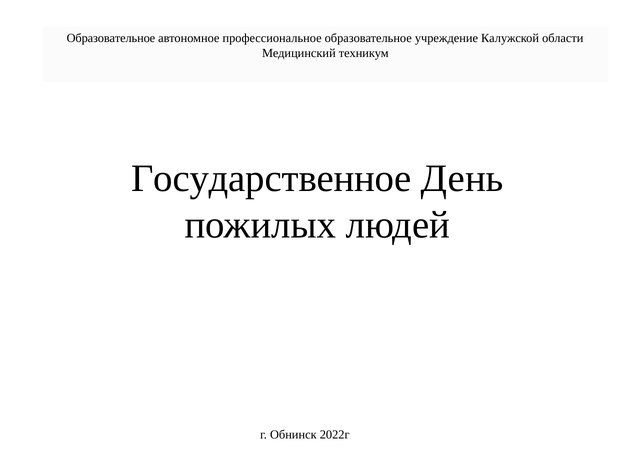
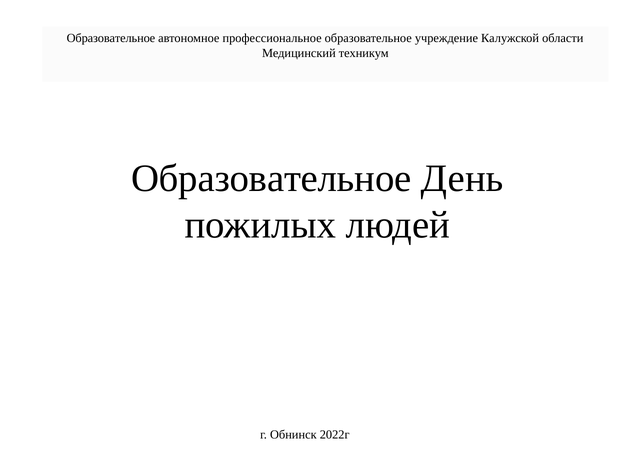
Государственное: Государственное -> Образовательное (271, 178)
